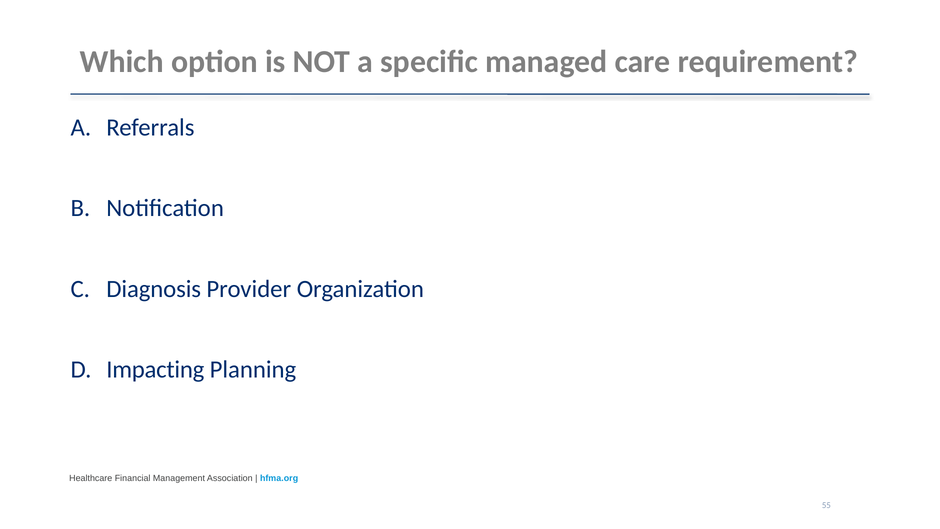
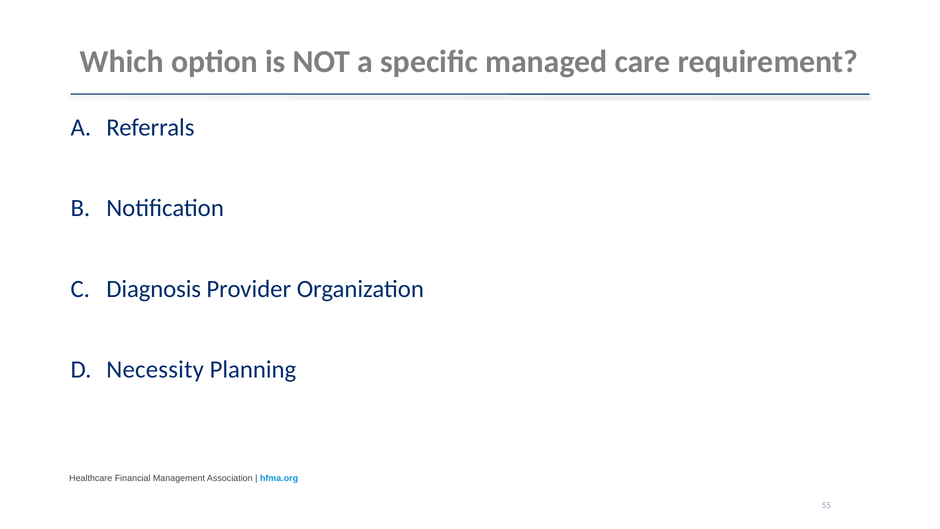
Impacting: Impacting -> Necessity (155, 370)
